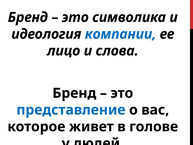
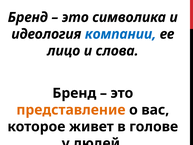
представление colour: blue -> orange (71, 110)
